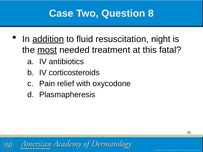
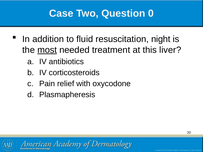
8: 8 -> 0 (151, 13)
addition underline: present -> none (48, 39)
fatal: fatal -> liver (170, 50)
